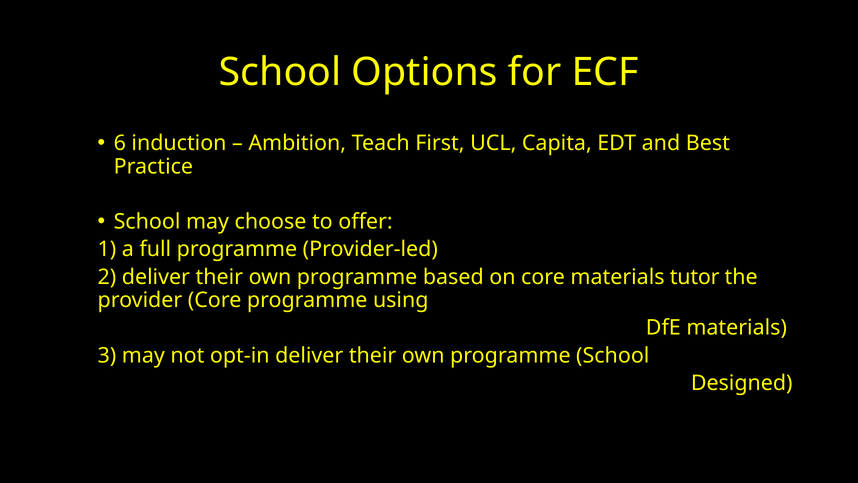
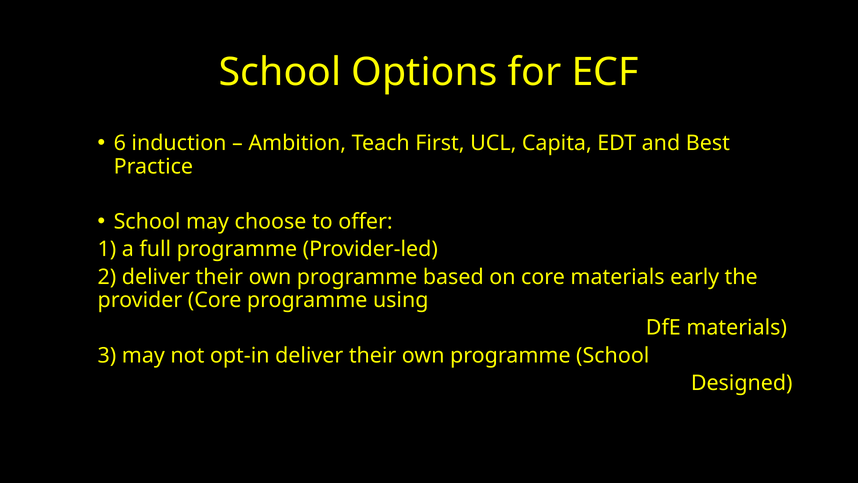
tutor: tutor -> early (695, 277)
